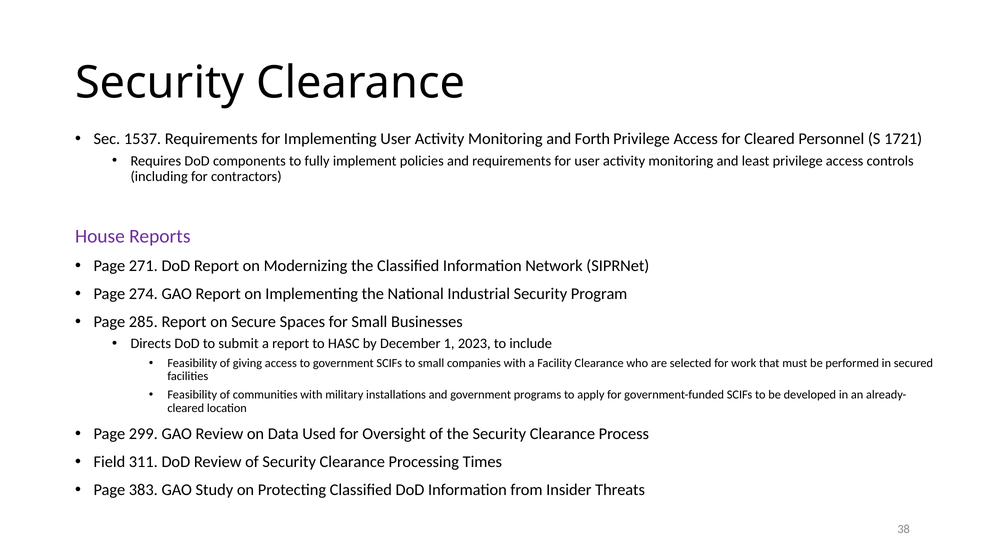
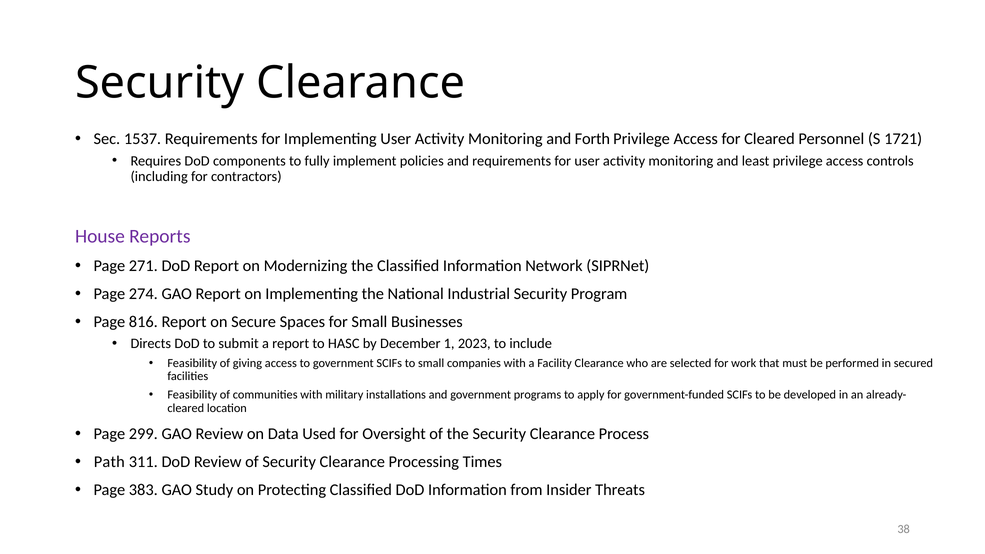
285: 285 -> 816 (143, 322)
Field: Field -> Path (109, 462)
